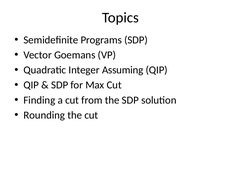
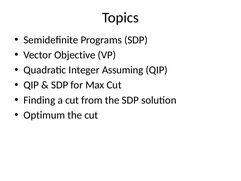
Goemans: Goemans -> Objective (75, 55)
Rounding: Rounding -> Optimum (44, 115)
